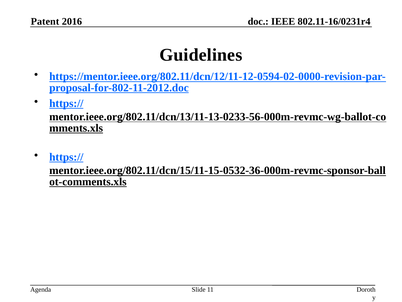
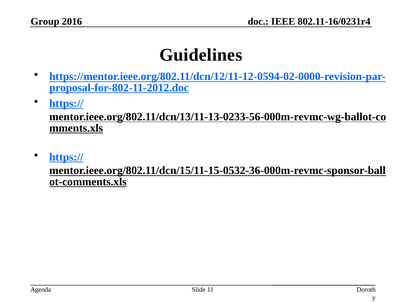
Patent: Patent -> Group (45, 21)
